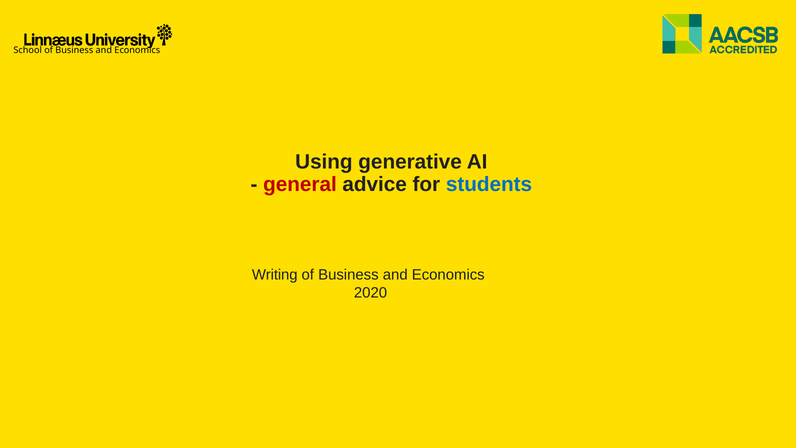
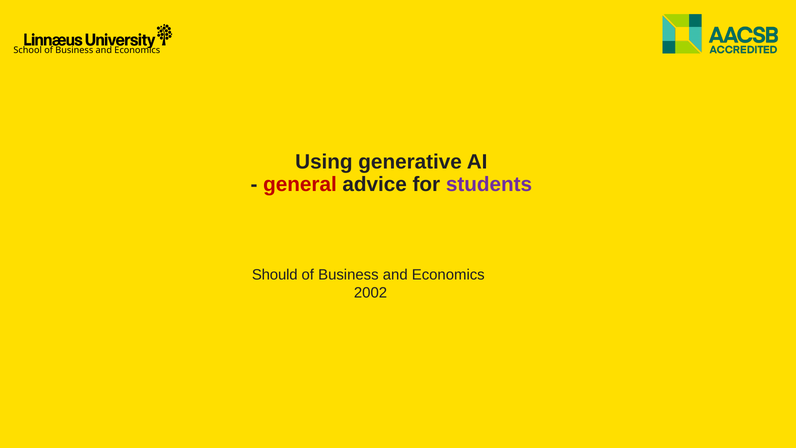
students colour: blue -> purple (489, 184)
Writing: Writing -> Should (275, 275)
2020: 2020 -> 2002 (371, 293)
